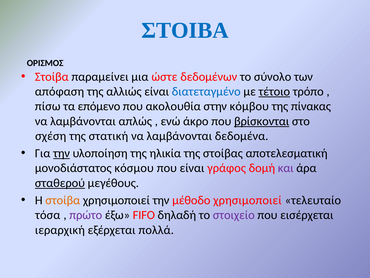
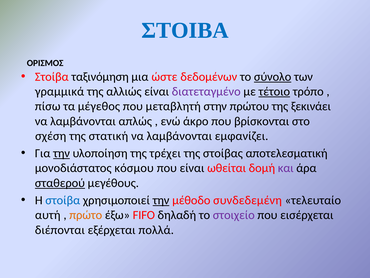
παραμείνει: παραμείνει -> ταξινόμηση (100, 77)
σύνολο underline: none -> present (273, 77)
απόφαση: απόφαση -> γραμμικά (60, 91)
διατεταγμένο colour: blue -> purple (206, 91)
επόμενο: επόμενο -> μέγεθος (99, 106)
ακολουθία: ακολουθία -> μεταβλητή (173, 106)
κόμβου: κόμβου -> πρώτου (249, 106)
πίνακας: πίνακας -> ξεκινάει (311, 106)
βρίσκονται underline: present -> none (262, 121)
δεδομένα: δεδομένα -> εμφανίζει (242, 136)
ηλικία: ηλικία -> τρέχει (165, 153)
γράφος: γράφος -> ωθείται (227, 168)
στοίβα colour: orange -> blue (63, 200)
την underline: none -> present (161, 200)
μέθοδο χρησιμοποιεί: χρησιμοποιεί -> συνδεδεμένη (248, 200)
τόσα: τόσα -> αυτή (48, 215)
πρώτο colour: purple -> orange (86, 215)
ιεραρχική: ιεραρχική -> διέπονται (60, 230)
